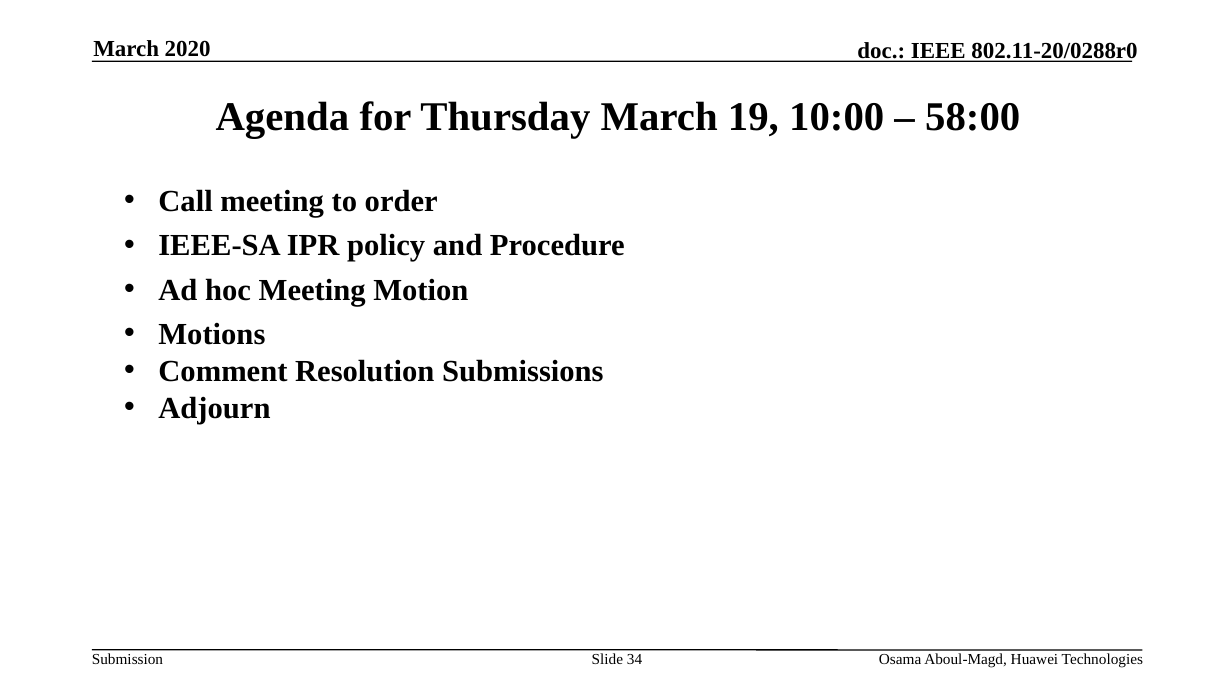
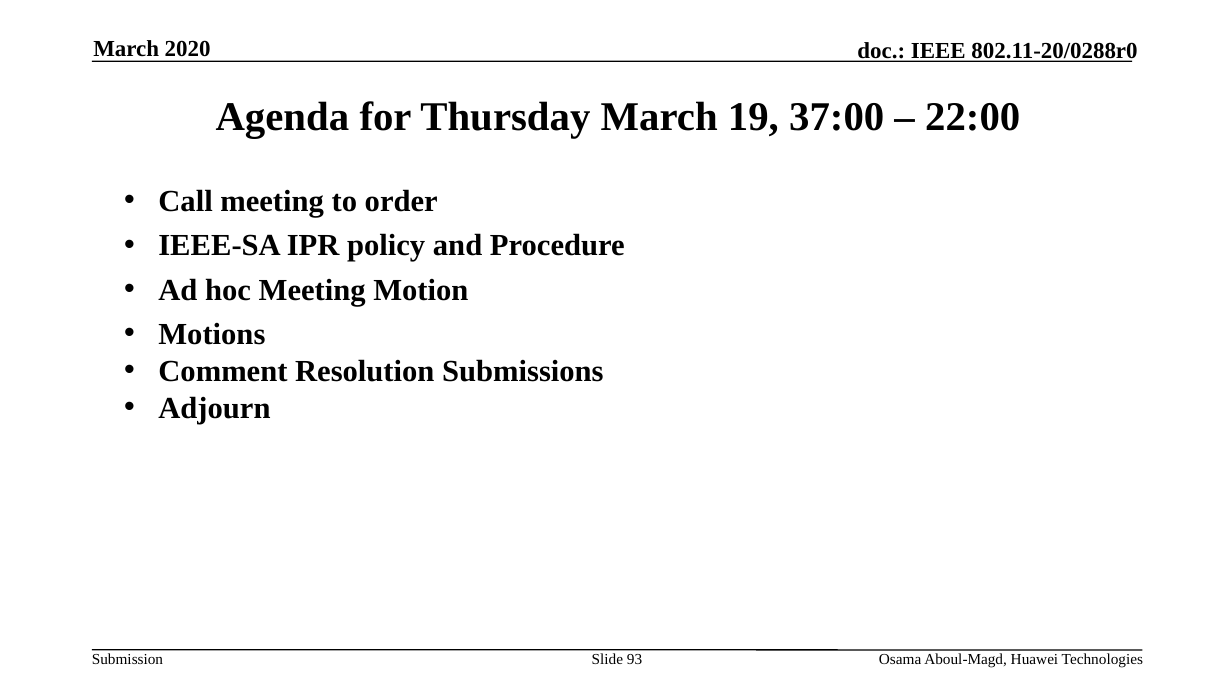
10:00: 10:00 -> 37:00 (837, 117)
58:00: 58:00 -> 22:00 (973, 117)
34: 34 -> 93 (635, 660)
